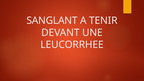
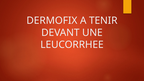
SANGLANT: SANGLANT -> DERMOFIX (52, 21)
